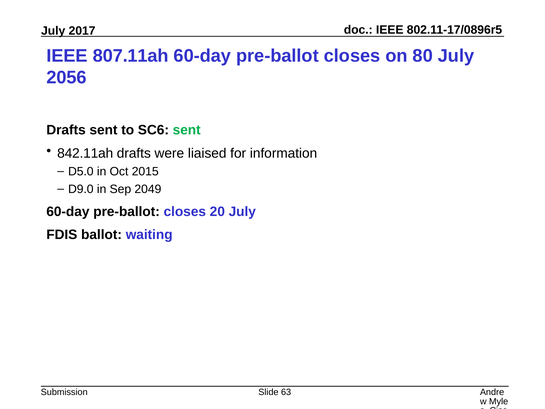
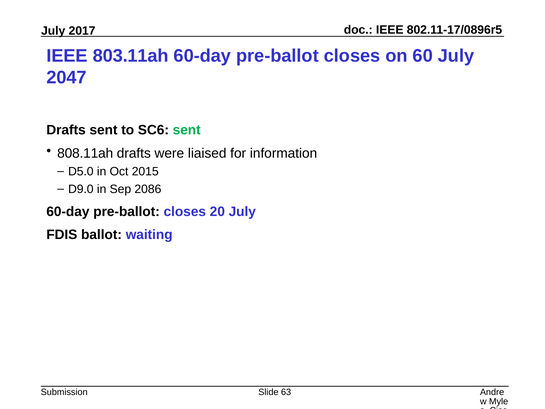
807.11ah: 807.11ah -> 803.11ah (131, 56)
80: 80 -> 60 (423, 56)
2056: 2056 -> 2047 (67, 78)
842.11ah: 842.11ah -> 808.11ah (85, 153)
2049: 2049 -> 2086 (148, 189)
